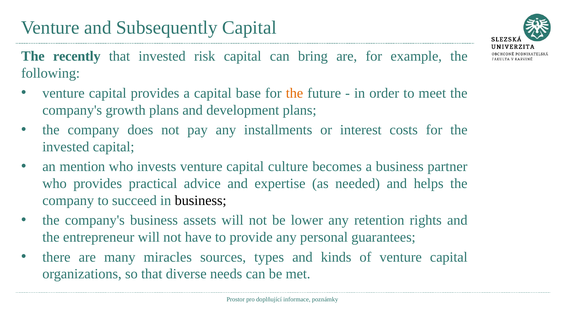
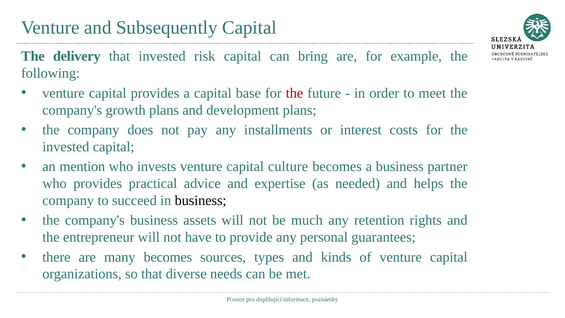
recently: recently -> delivery (77, 56)
the colour: orange -> red (295, 93)
lower: lower -> much (307, 220)
many miracles: miracles -> becomes (168, 257)
